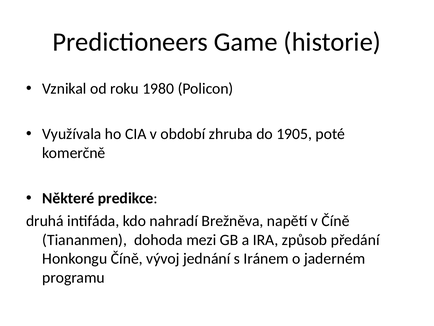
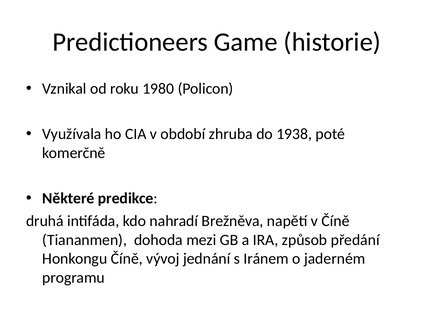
1905: 1905 -> 1938 (294, 134)
